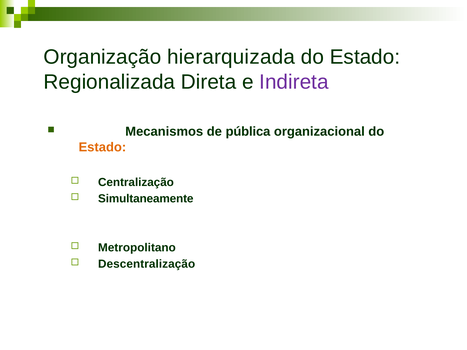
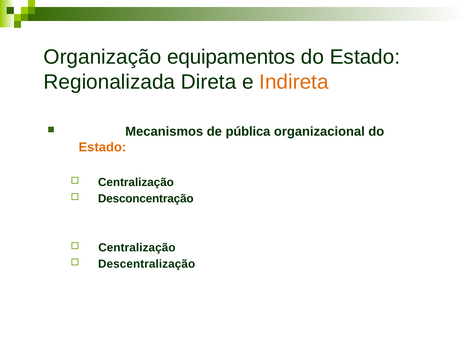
hierarquizada: hierarquizada -> equipamentos (231, 57)
Indireta colour: purple -> orange (294, 82)
Simultaneamente: Simultaneamente -> Desconcentração (146, 199)
Metropolitano: Metropolitano -> Centralização (137, 248)
